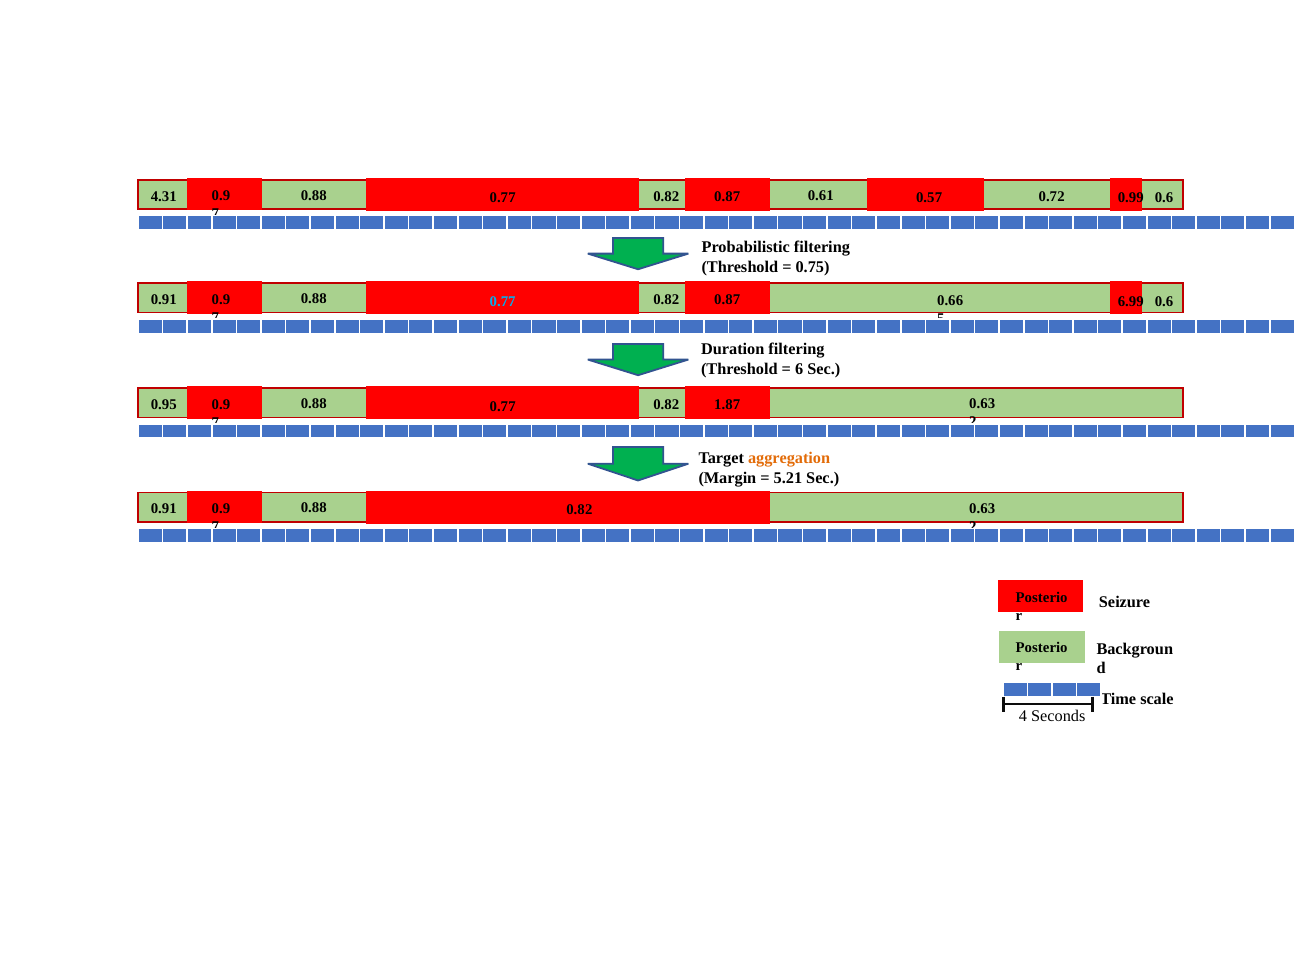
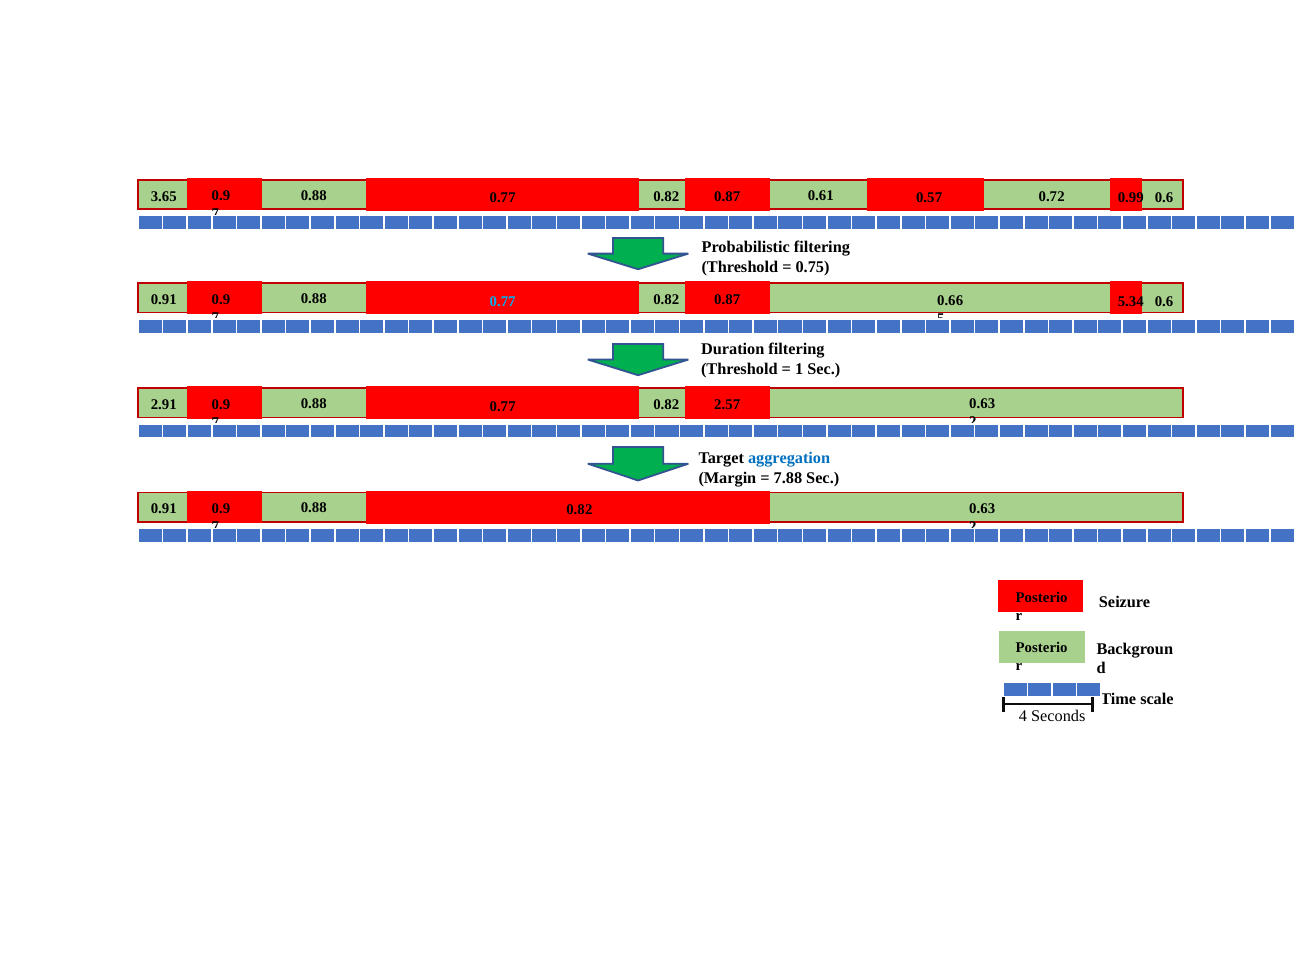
4.31: 4.31 -> 3.65 (164, 196)
6.99: 6.99 -> 5.34 (1131, 301)
6: 6 -> 1 (799, 368)
1.87: 1.87 -> 2.57 (727, 405)
0.95: 0.95 -> 2.91 (164, 405)
aggregation colour: orange -> blue (789, 458)
5.21: 5.21 -> 7.88 (788, 477)
